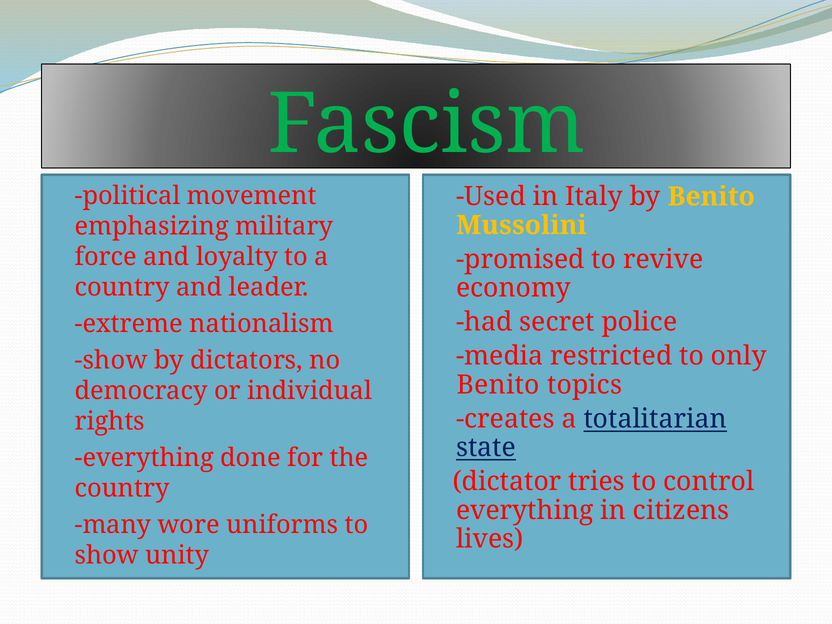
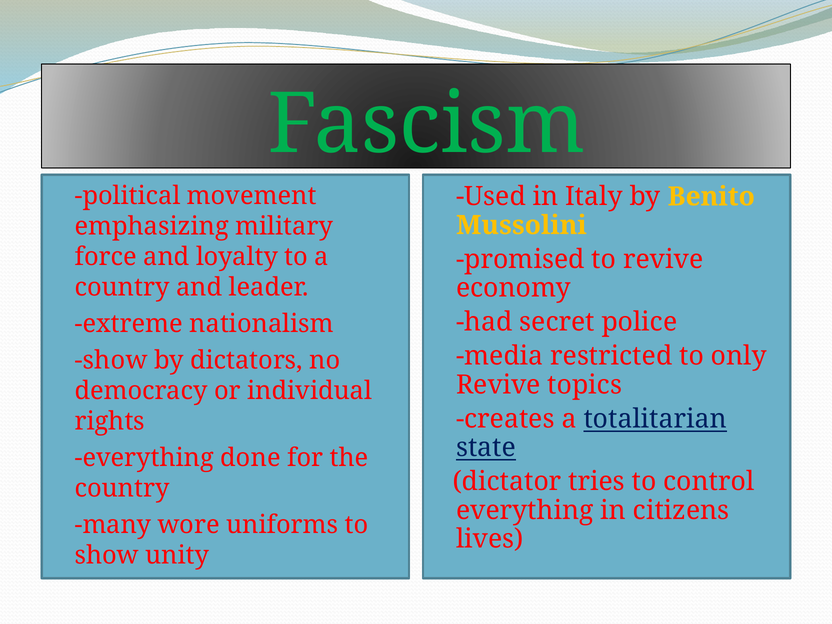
Benito: Benito -> Revive (498, 385)
